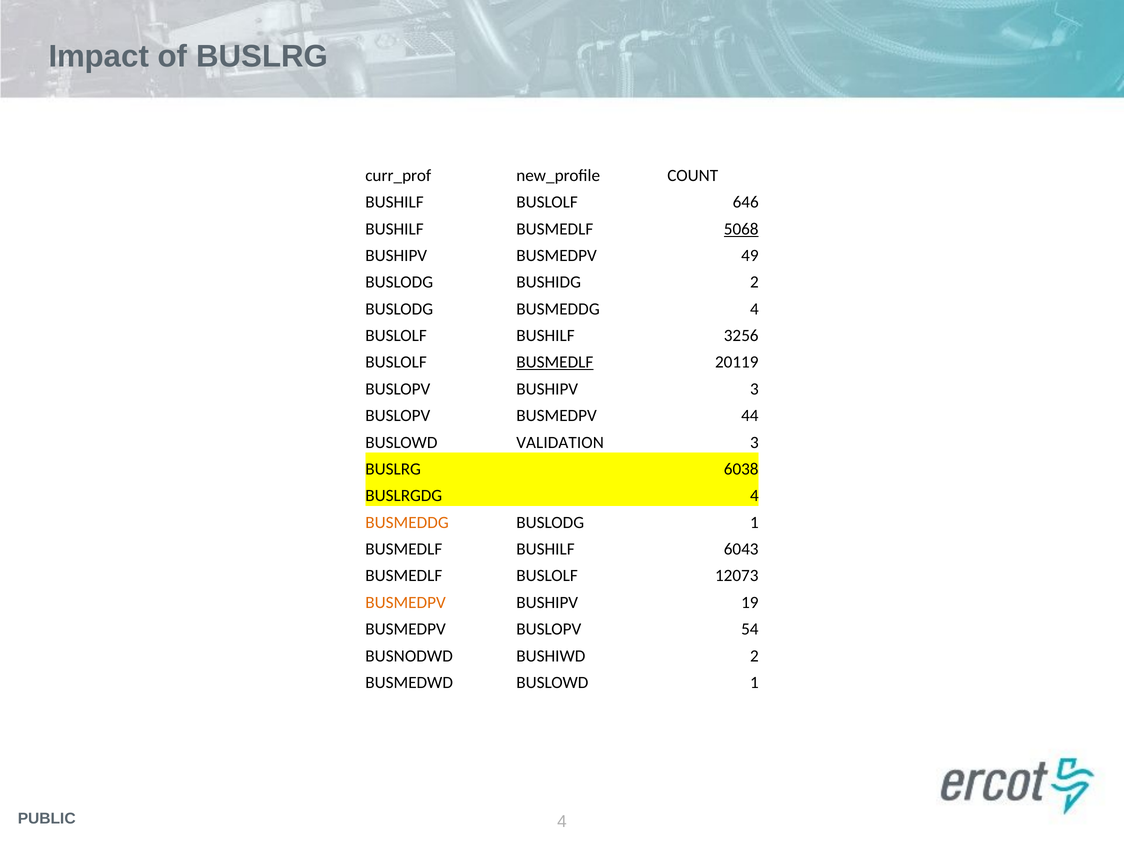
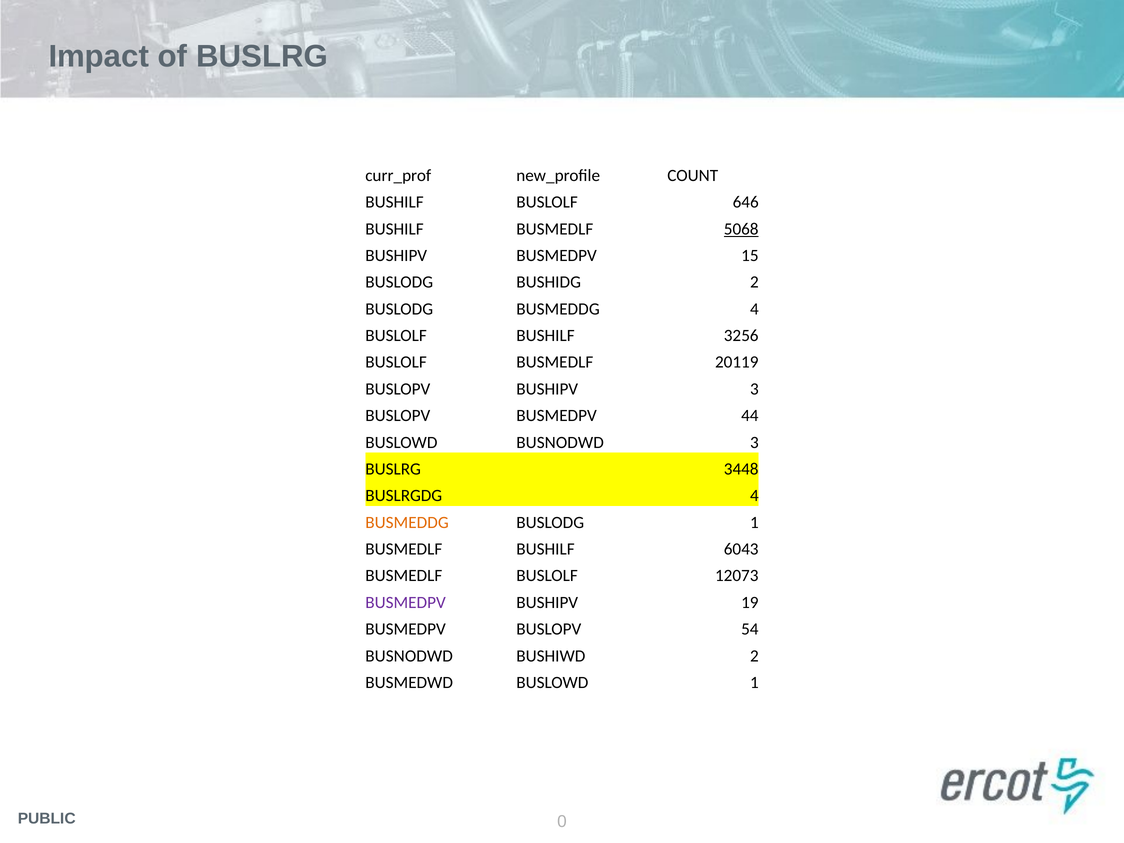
49: 49 -> 15 (750, 256)
BUSMEDLF underline: present -> none (555, 362)
BUSLOWD VALIDATION: VALIDATION -> BUSNODWD (560, 442)
6038: 6038 -> 3448 (741, 469)
BUSMEDPV colour: orange -> purple (406, 602)
4: 4 -> 0 (562, 822)
